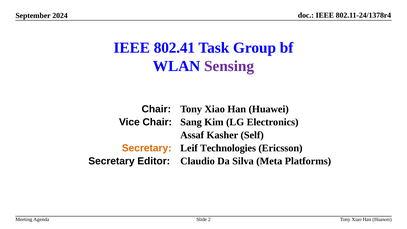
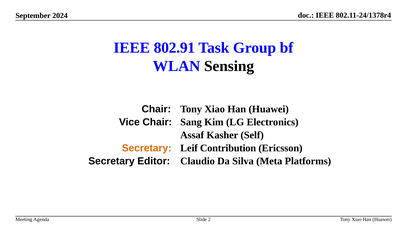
802.41: 802.41 -> 802.91 (174, 48)
Sensing colour: purple -> black (229, 66)
Technologies: Technologies -> Contribution (228, 148)
